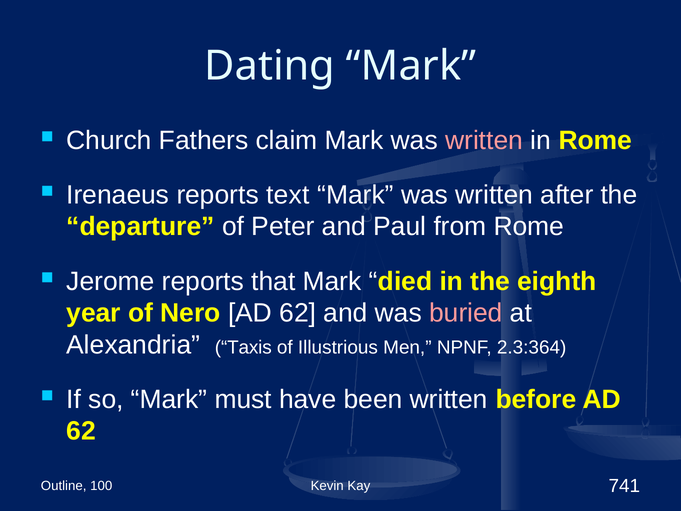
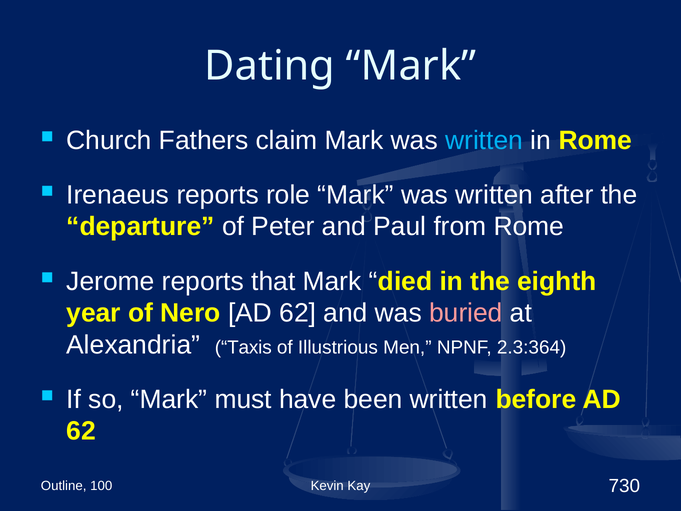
written colour: pink -> light blue (484, 140)
text: text -> role (288, 195)
741: 741 -> 730 (624, 486)
